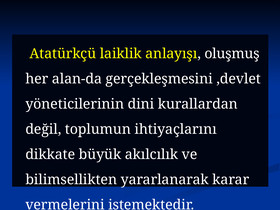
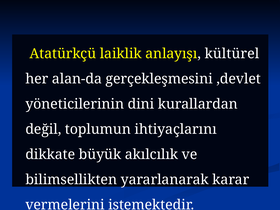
oluşmuş: oluşmuş -> kültürel (232, 54)
